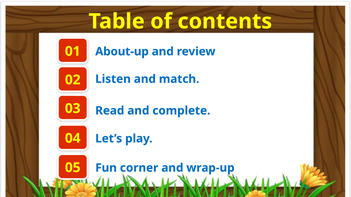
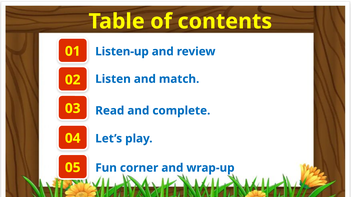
About-up: About-up -> Listen-up (122, 52)
